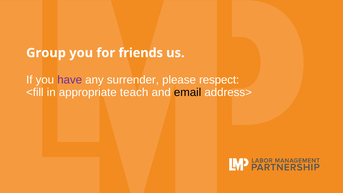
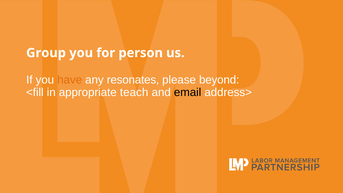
friends: friends -> person (141, 53)
have colour: purple -> orange (70, 80)
surrender: surrender -> resonates (133, 80)
respect: respect -> beyond (219, 80)
